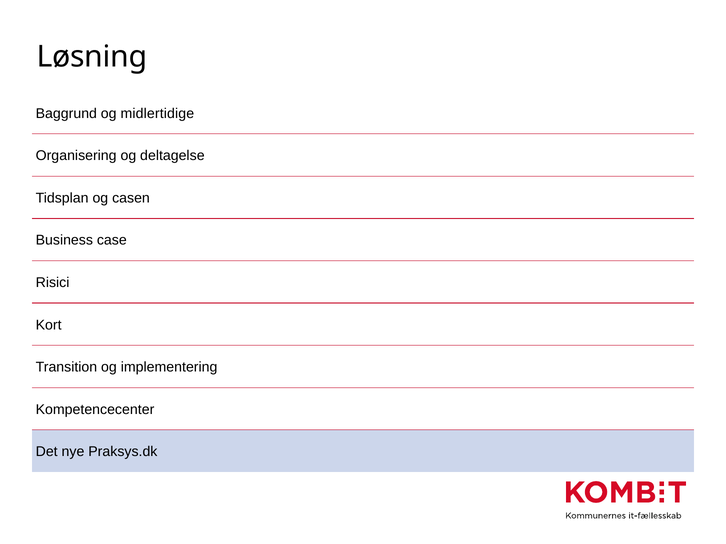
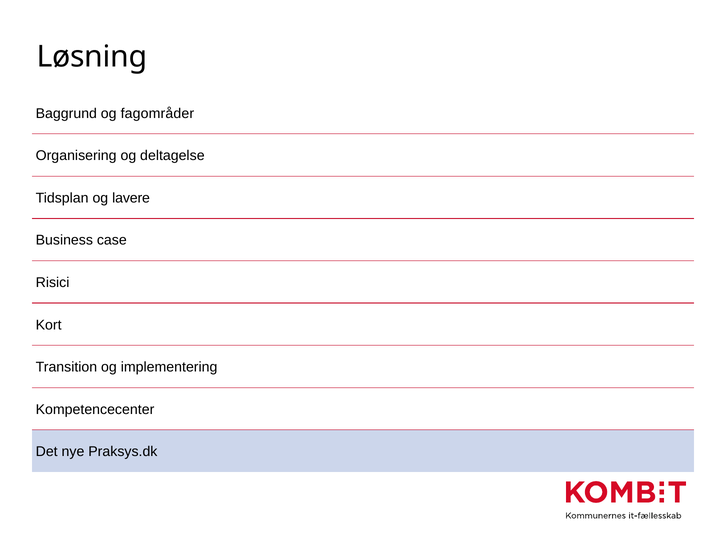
midlertidige: midlertidige -> fagområder (157, 114)
casen: casen -> lavere (131, 198)
